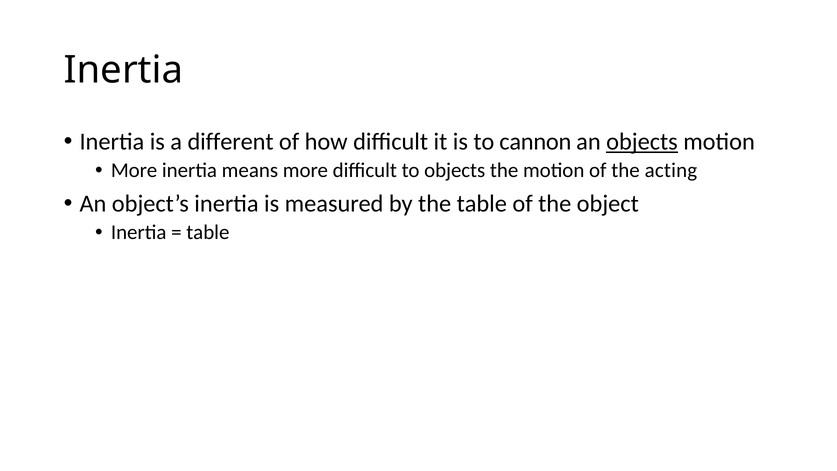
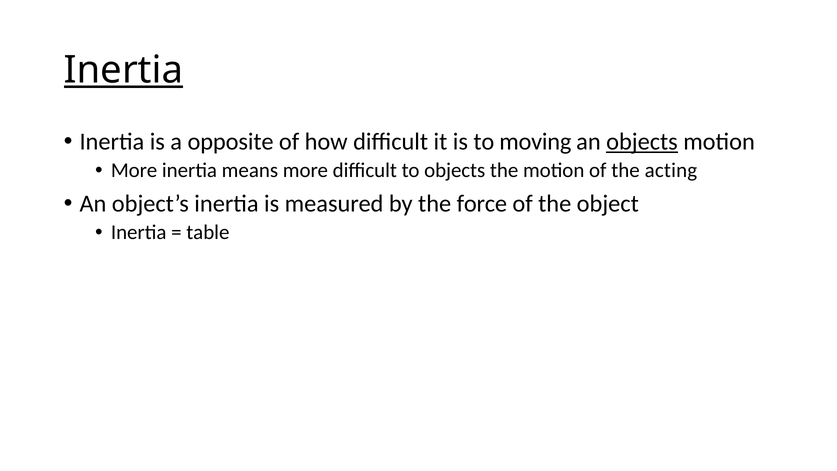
Inertia underline: none -> present (123, 70)
different: different -> opposite (231, 142)
cannon: cannon -> moving (535, 142)
the table: table -> force (482, 204)
